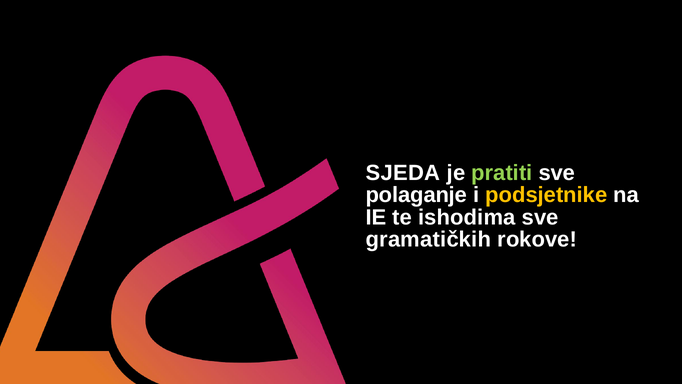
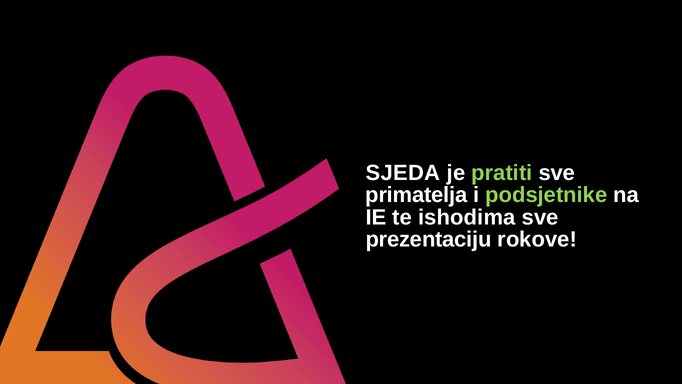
polaganje: polaganje -> primatelja (416, 195)
podsjetnike colour: yellow -> light green (546, 195)
gramatičkih: gramatičkih -> prezentaciju (429, 239)
